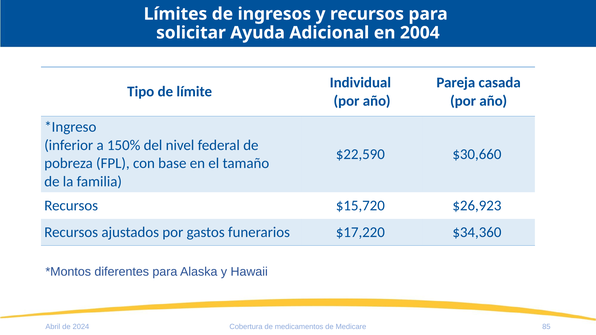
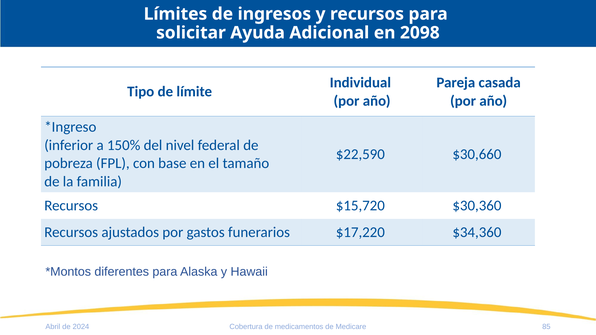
2004: 2004 -> 2098 (420, 33)
$26,923: $26,923 -> $30,360 (477, 206)
